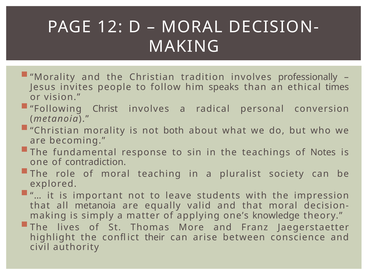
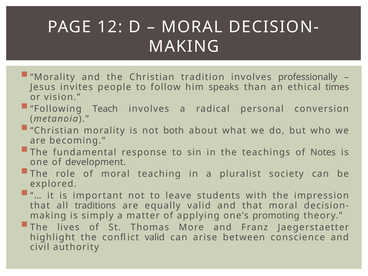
Christ: Christ -> Teach (105, 109)
contradiction: contradiction -> development (96, 162)
all metanoia: metanoia -> traditions (95, 206)
knowledge: knowledge -> promoting (276, 216)
conflict their: their -> valid (155, 237)
